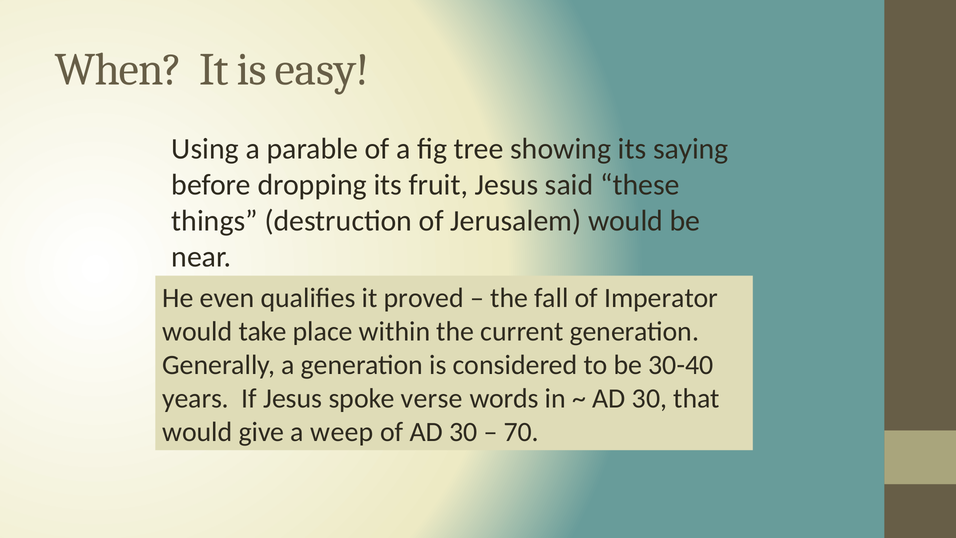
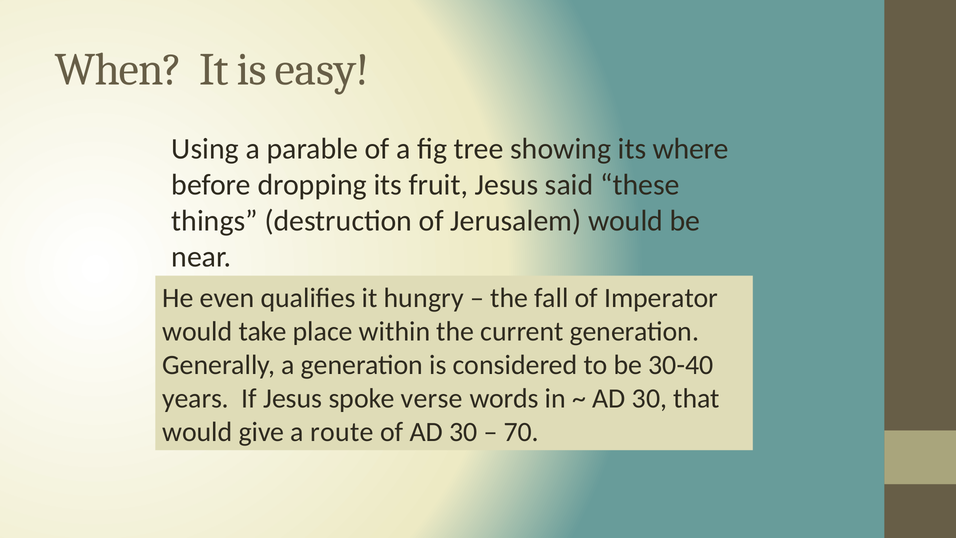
saying: saying -> where (691, 149)
proved: proved -> hungry (424, 298)
weep: weep -> route (342, 432)
